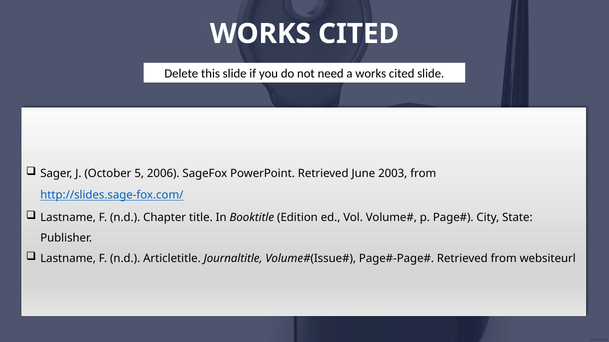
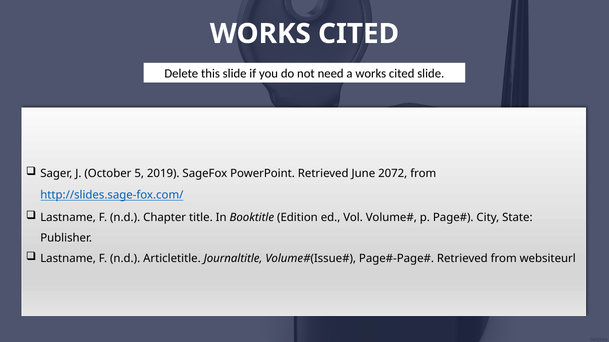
2006: 2006 -> 2019 (163, 174)
2003: 2003 -> 2072 (393, 174)
